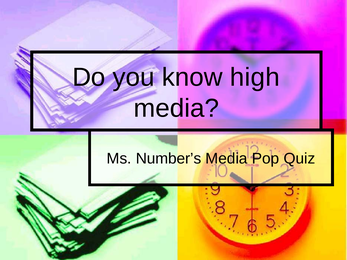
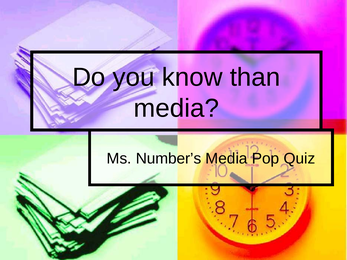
high: high -> than (255, 77)
